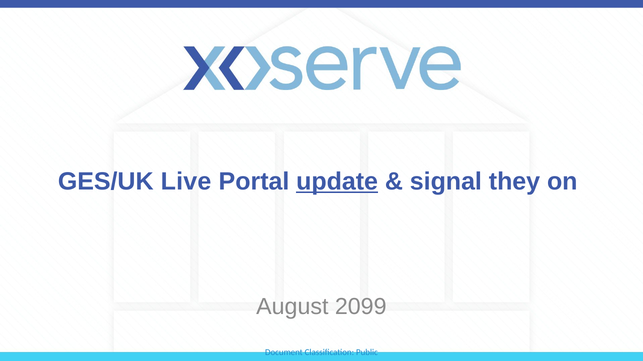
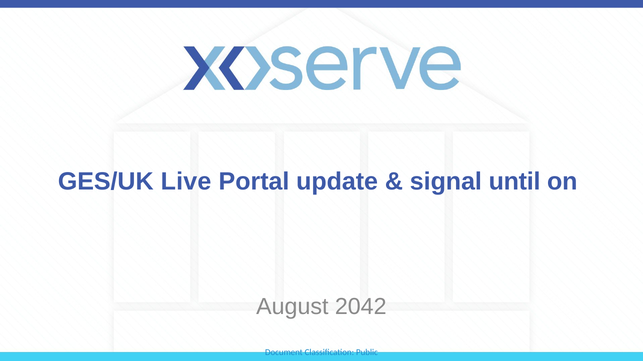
update underline: present -> none (337, 182)
they: they -> until (515, 182)
2099: 2099 -> 2042 (361, 307)
